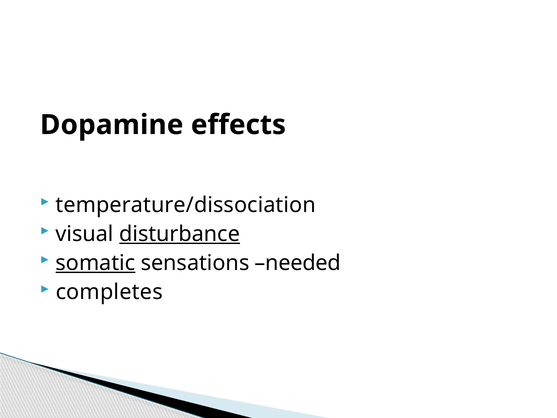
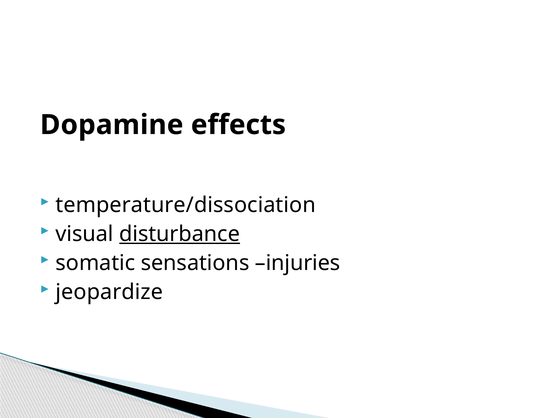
somatic underline: present -> none (95, 263)
needed: needed -> injuries (298, 263)
completes: completes -> jeopardize (109, 292)
